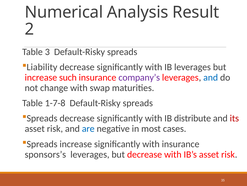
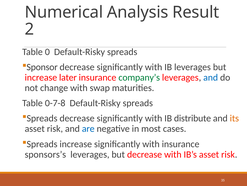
3: 3 -> 0 (47, 52)
Liability: Liability -> Sponsor (42, 67)
such: such -> later (68, 77)
company’s colour: purple -> green (139, 77)
1-7-8: 1-7-8 -> 0-7-8 (55, 103)
its colour: red -> orange (234, 118)
